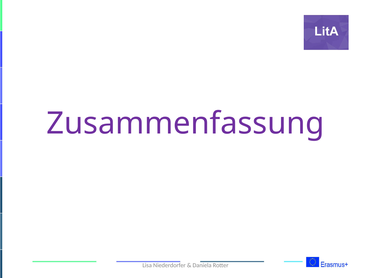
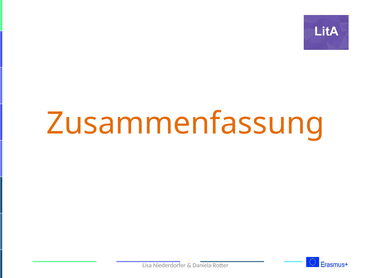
Zusammenfassung colour: purple -> orange (185, 124)
